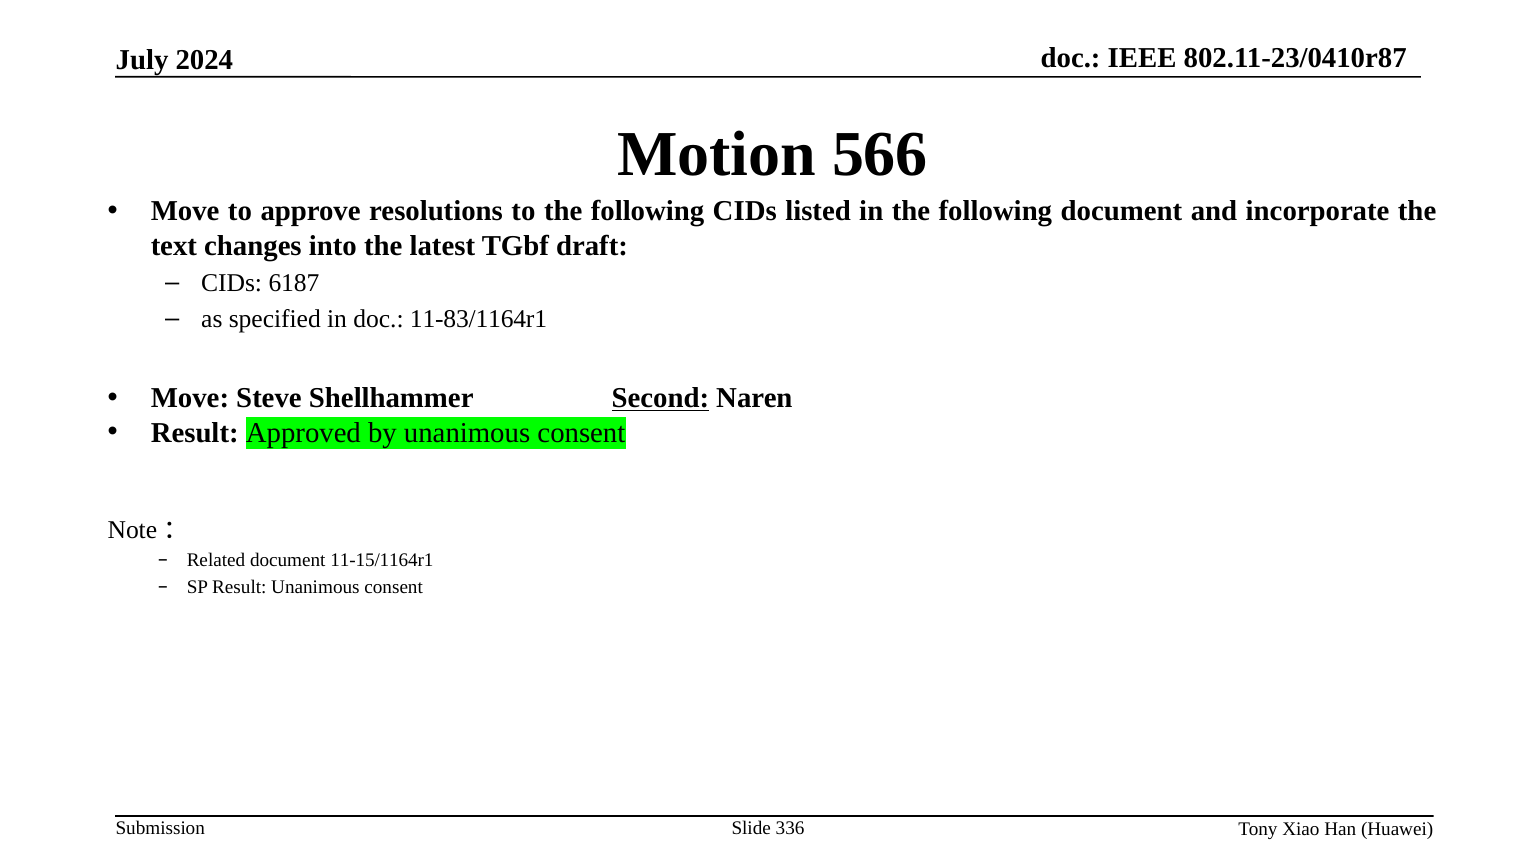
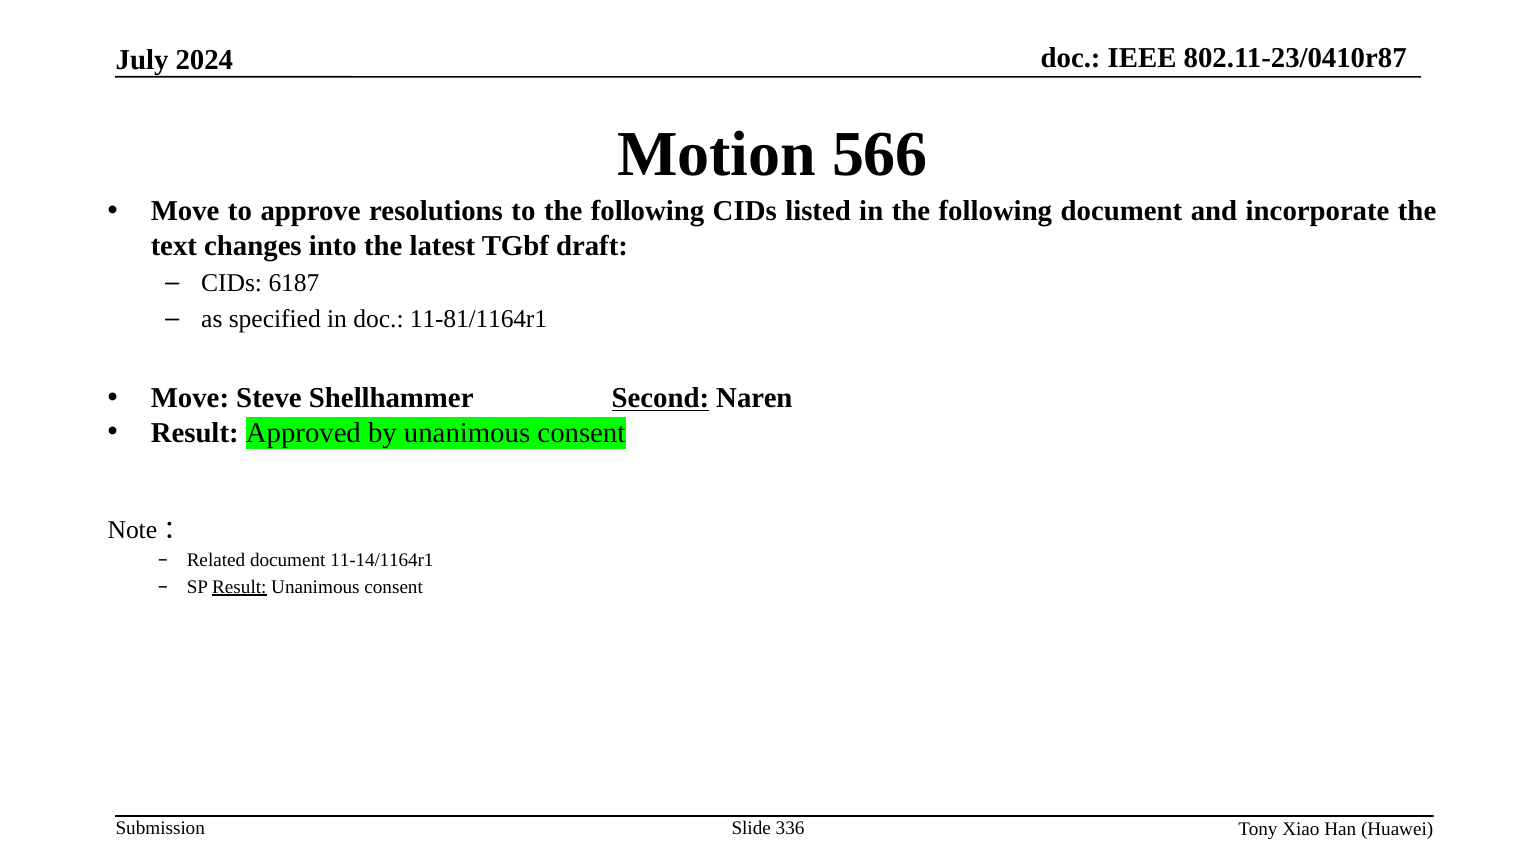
11-83/1164r1: 11-83/1164r1 -> 11-81/1164r1 (479, 319)
11-15/1164r1: 11-15/1164r1 -> 11-14/1164r1 (382, 560)
Result underline: none -> present (239, 587)
